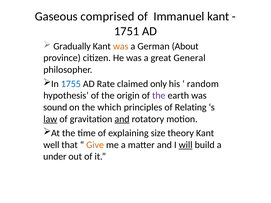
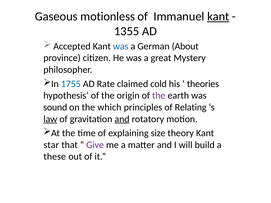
comprised: comprised -> motionless (108, 16)
kant underline: none -> present (218, 16)
1751: 1751 -> 1355 (127, 31)
Gradually: Gradually -> Accepted (72, 46)
was colour: orange -> blue (121, 46)
General: General -> Mystery (190, 58)
only: only -> cold (159, 84)
random: random -> theories (203, 84)
well: well -> star (51, 145)
Give colour: orange -> purple (95, 145)
will underline: present -> none (186, 145)
under: under -> these (55, 157)
